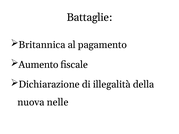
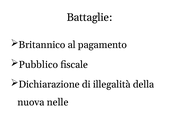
Britannica: Britannica -> Britannico (42, 45)
Aumento: Aumento -> Pubblico (38, 65)
